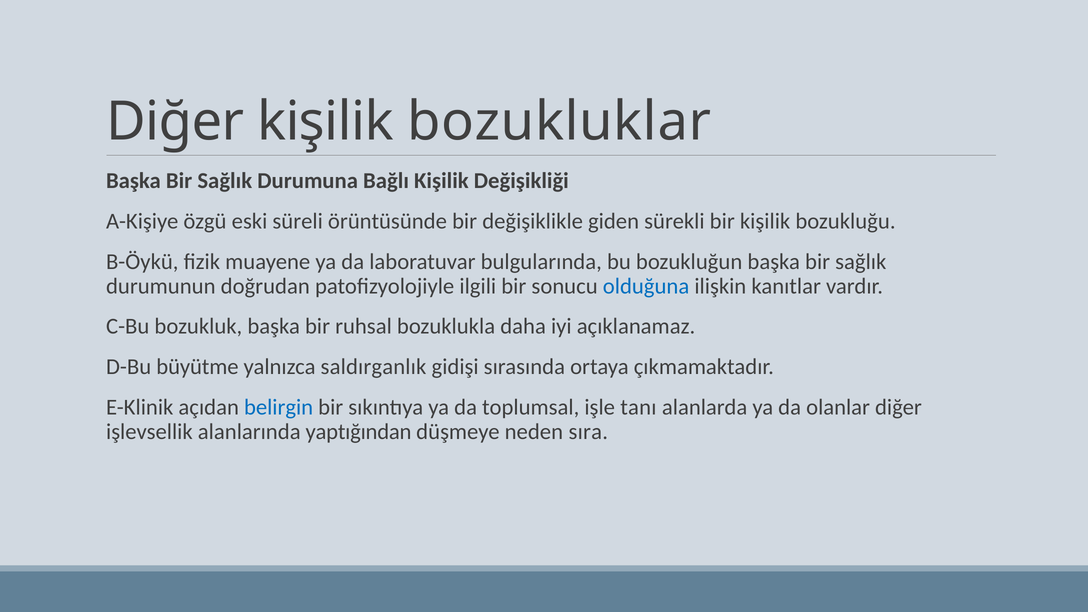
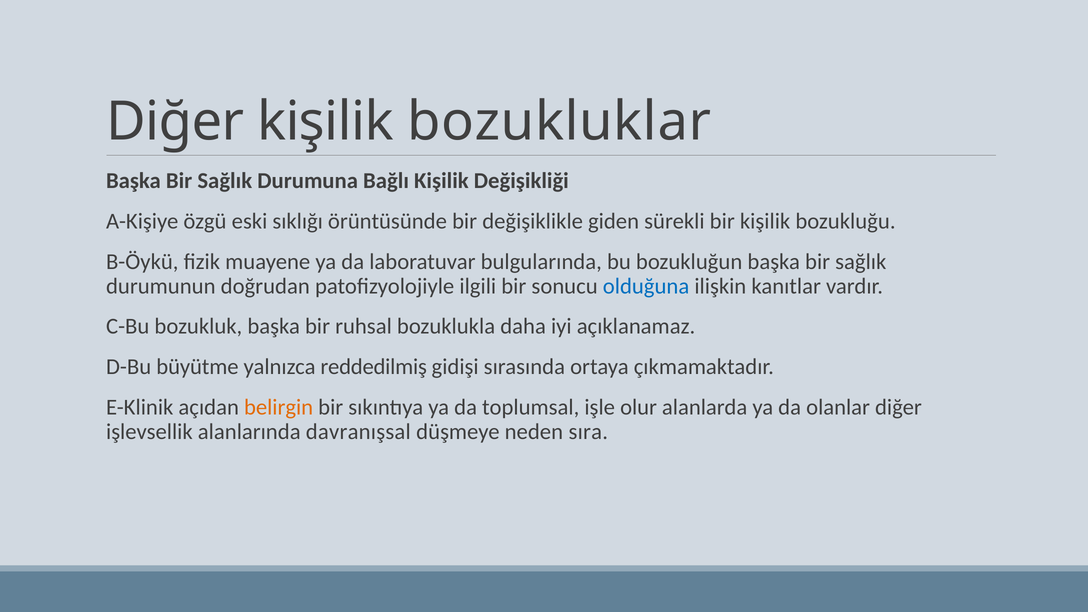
süreli: süreli -> sıklığı (298, 221)
saldırganlık: saldırganlık -> reddedilmiş (374, 367)
belirgin colour: blue -> orange (279, 407)
tanı: tanı -> olur (639, 407)
yaptığından: yaptığından -> davranışsal (358, 432)
